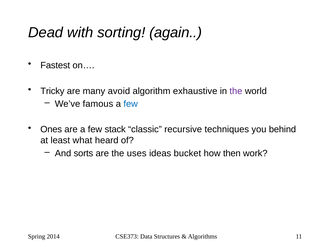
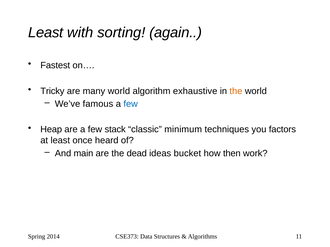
Dead: Dead -> Least (46, 33)
many avoid: avoid -> world (119, 91)
the colour: purple -> orange (236, 91)
Ones: Ones -> Heap (51, 130)
recursive: recursive -> minimum (183, 130)
behind: behind -> factors (282, 130)
what: what -> once (82, 141)
sorts: sorts -> main (83, 154)
uses: uses -> dead (137, 154)
